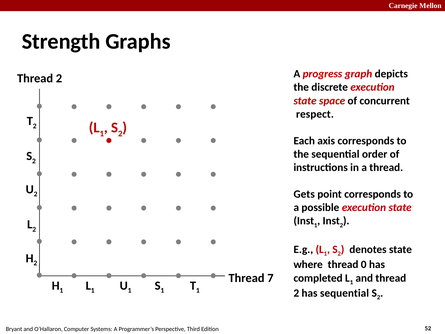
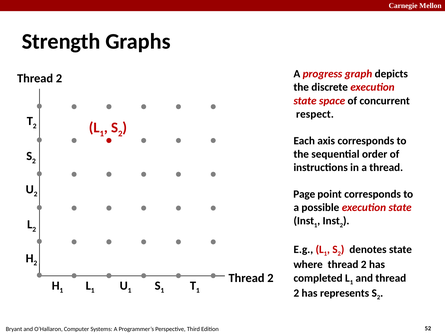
Gets: Gets -> Page (304, 194)
where thread 0: 0 -> 2 (364, 264)
7: 7 -> 2 (270, 278)
has sequential: sequential -> represents (345, 293)
